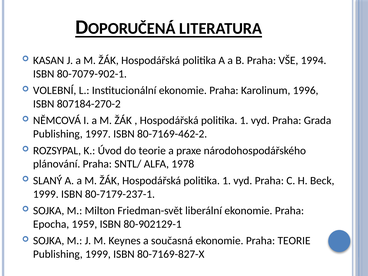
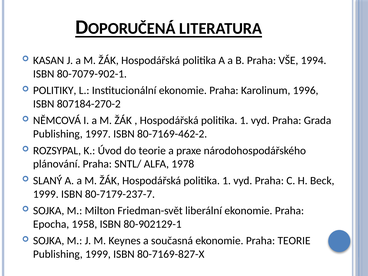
VOLEBNÍ: VOLEBNÍ -> POLITIKY (55, 90)
80-7179-237-1: 80-7179-237-1 -> 80-7179-237-7 (120, 194)
1959: 1959 -> 1958 (84, 224)
